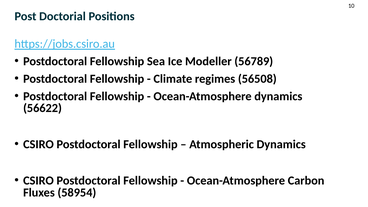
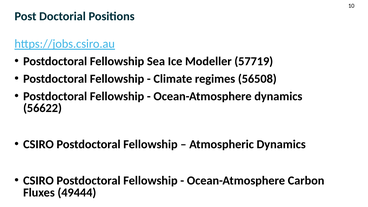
56789: 56789 -> 57719 (254, 61)
58954: 58954 -> 49444 (77, 192)
